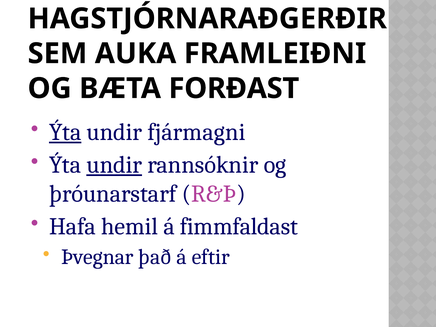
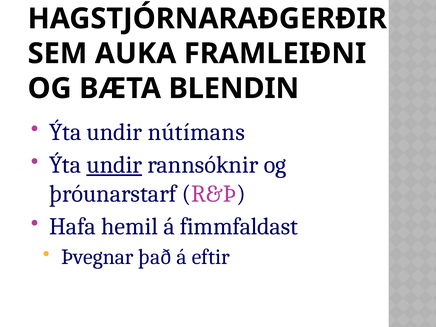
FORÐAST: FORÐAST -> BLENDIN (234, 88)
Ýta underline: present -> none (65, 132)
fjármagni: fjármagni -> nútímans (196, 132)
